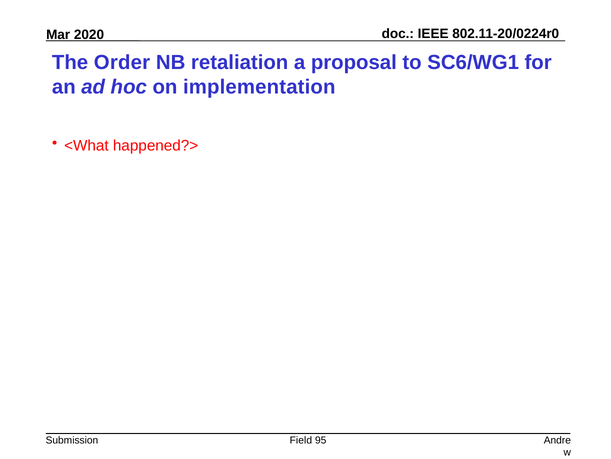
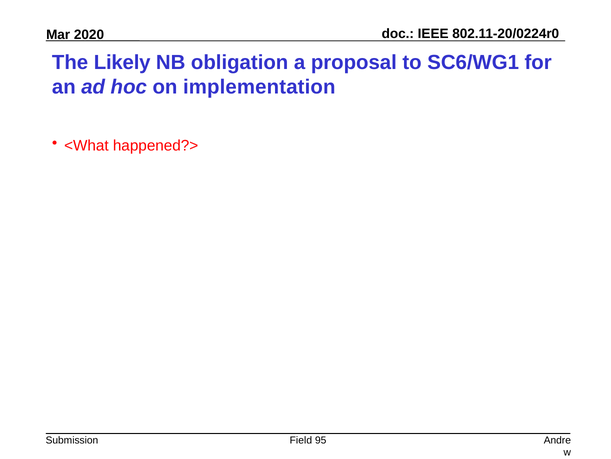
Order: Order -> Likely (122, 63)
retaliation: retaliation -> obligation (240, 63)
